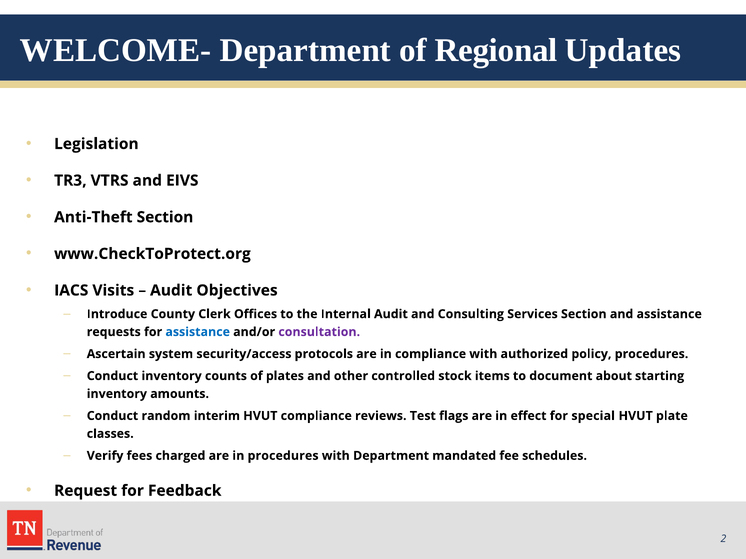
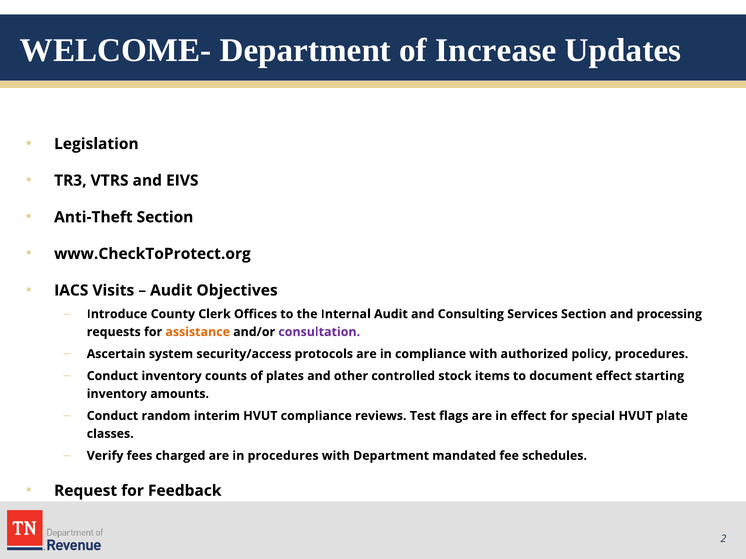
Regional: Regional -> Increase (496, 50)
and assistance: assistance -> processing (669, 314)
assistance colour: blue -> orange (198, 332)
document about: about -> effect (614, 376)
